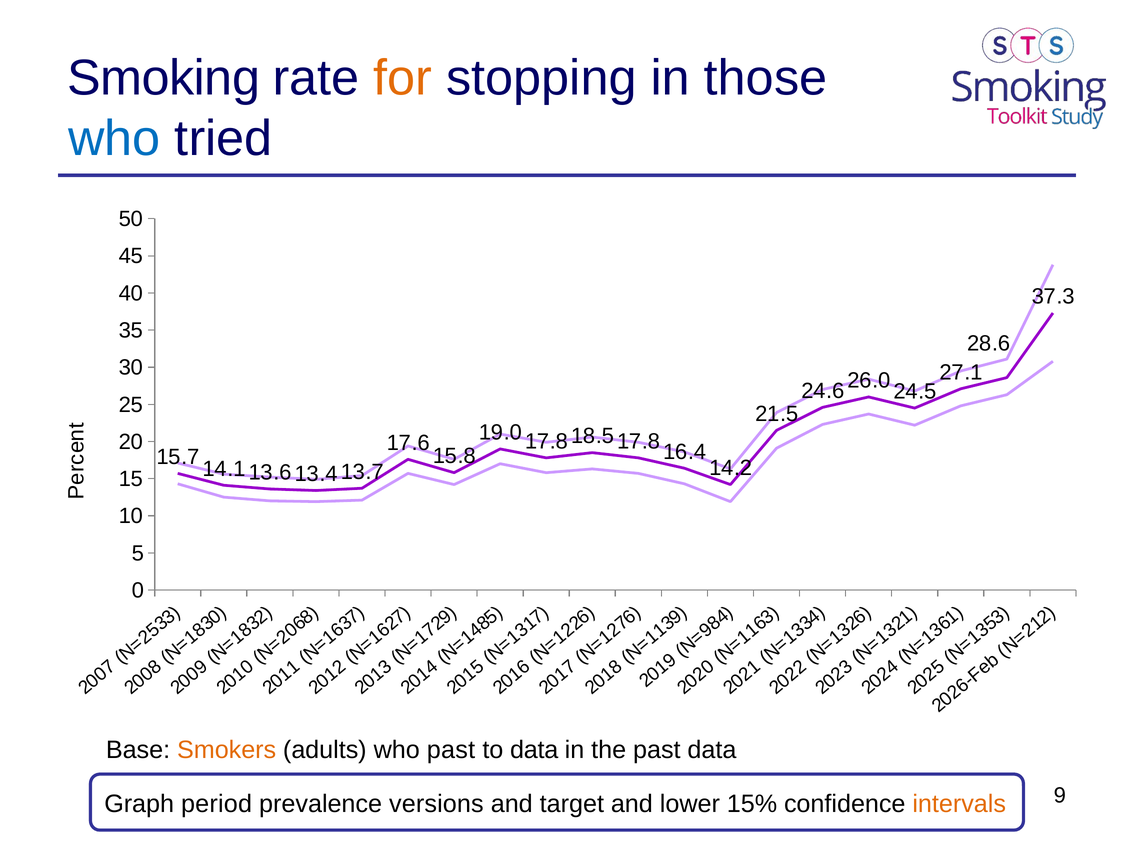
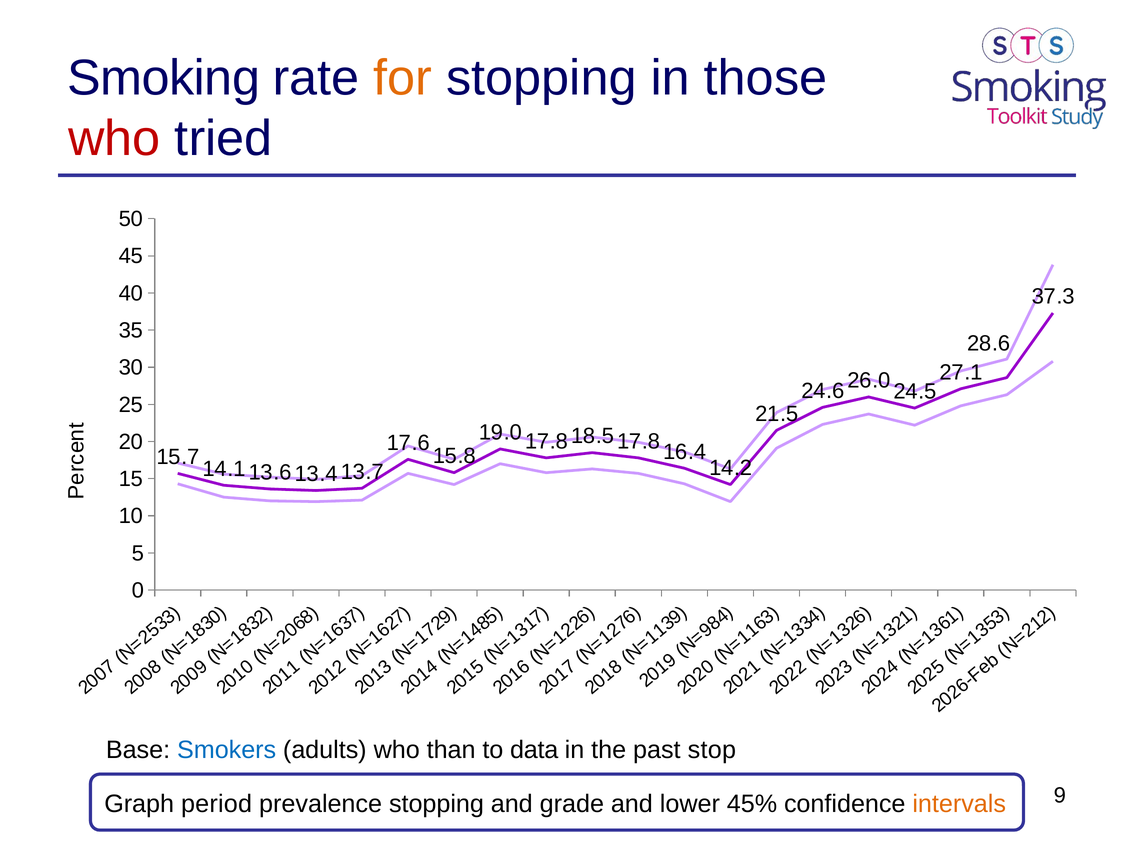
who colour: blue -> red (114, 139)
Smokers colour: orange -> blue (227, 750)
who past: past -> than (451, 750)
past data: data -> stop (712, 750)
prevalence versions: versions -> stopping (436, 803)
target: target -> grade (572, 803)
15%: 15% -> 45% (752, 803)
